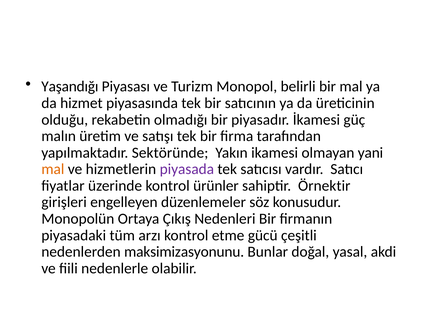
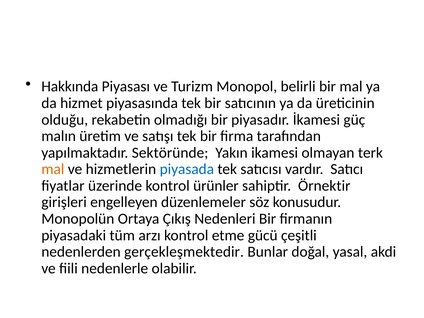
Yaşandığı: Yaşandığı -> Hakkında (70, 87)
yani: yani -> terk (370, 153)
piyasada colour: purple -> blue (187, 169)
maksimizasyonunu: maksimizasyonunu -> gerçekleşmektedir (184, 252)
